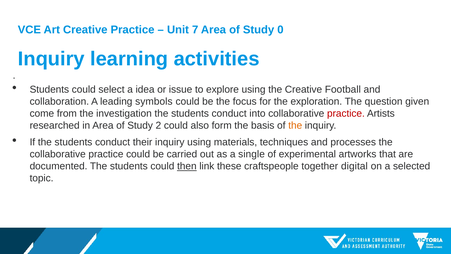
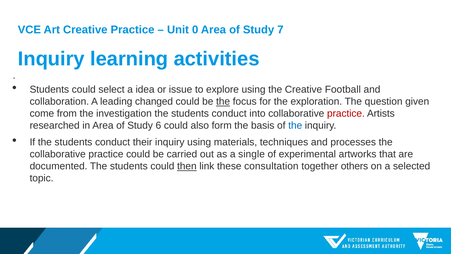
7: 7 -> 0 (195, 30)
0: 0 -> 7 (280, 30)
symbols: symbols -> changed (154, 101)
the underline: none -> present (223, 101)
2: 2 -> 6 (158, 126)
the colour: orange -> blue (295, 126)
craftspeople: craftspeople -> consultation (271, 166)
digital: digital -> others (354, 166)
